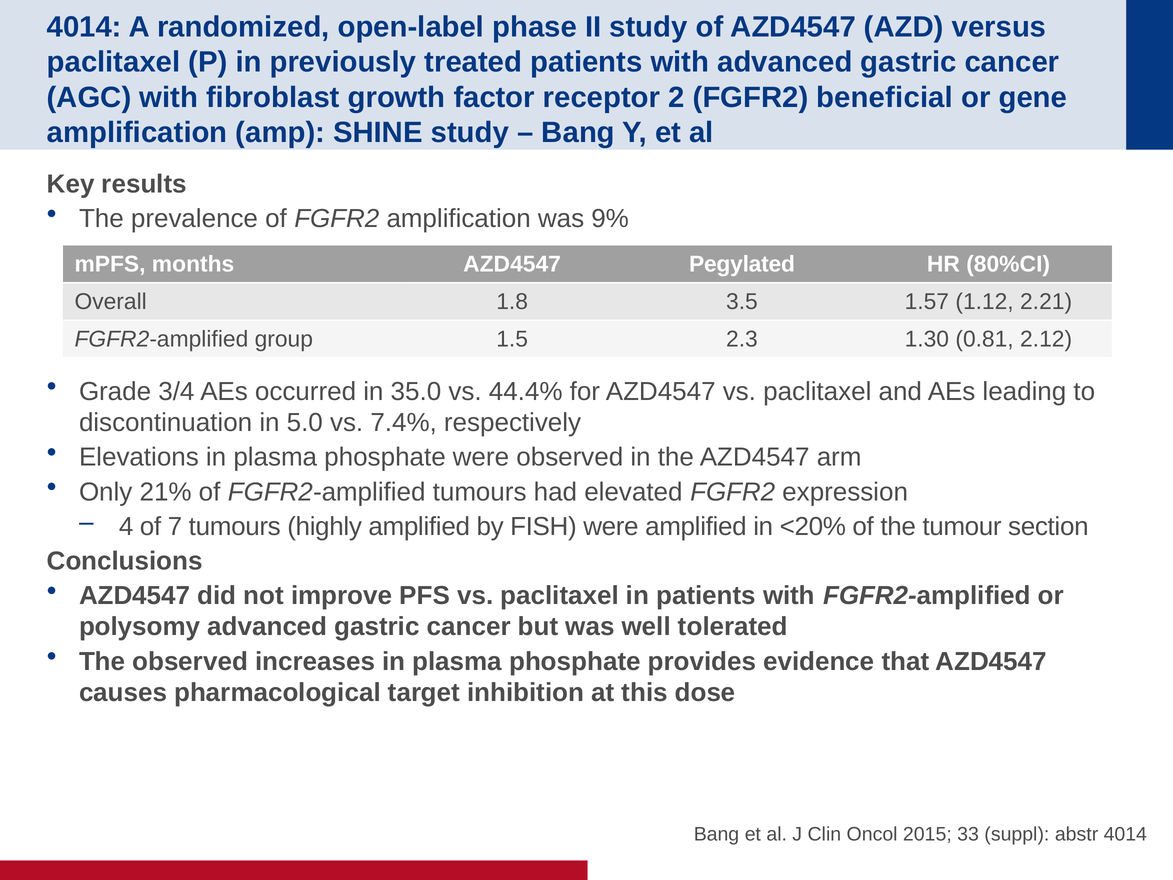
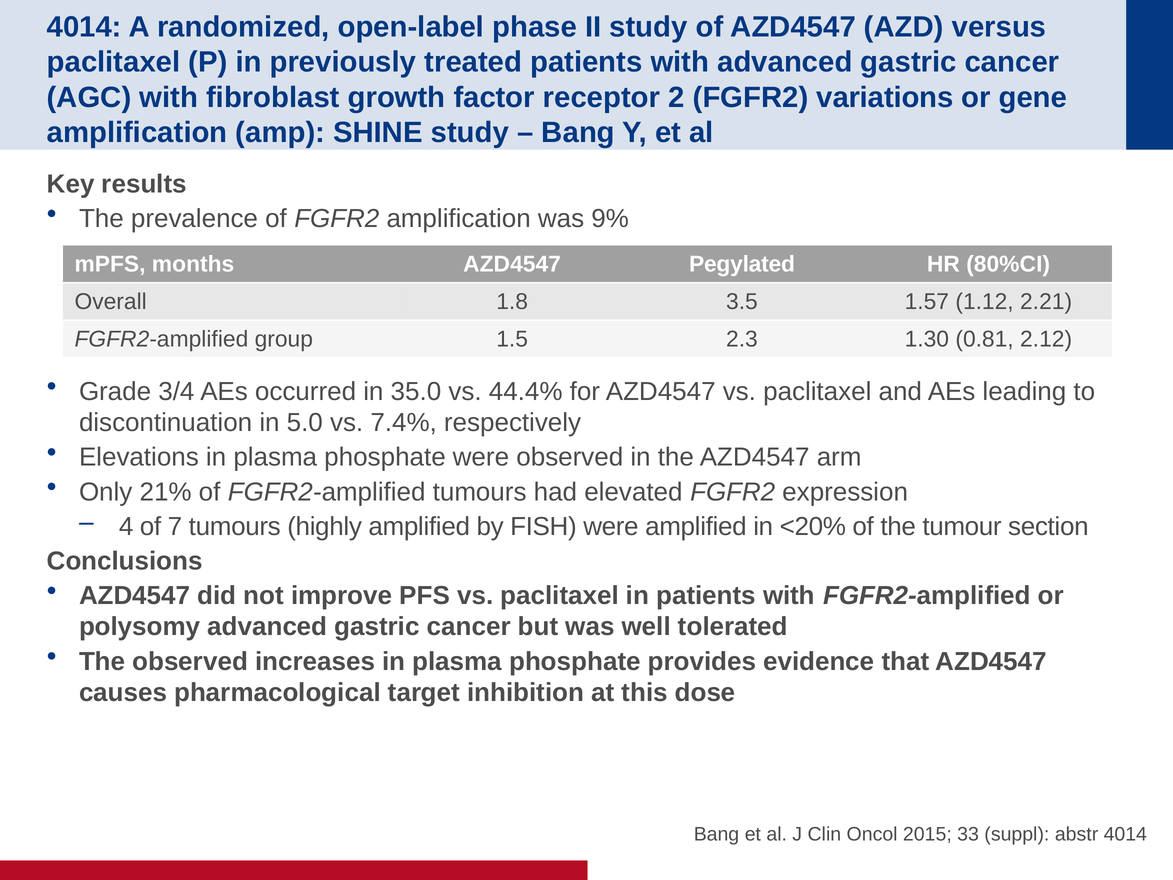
beneficial: beneficial -> variations (885, 97)
